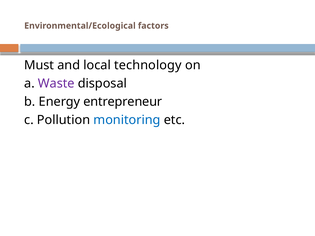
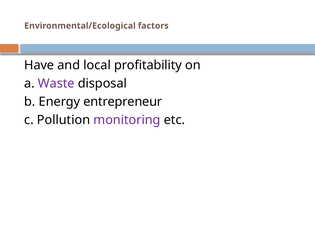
Must: Must -> Have (39, 65)
technology: technology -> profitability (148, 65)
monitoring colour: blue -> purple (127, 120)
